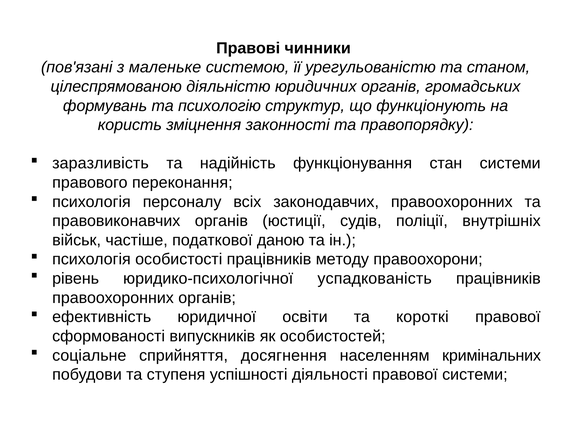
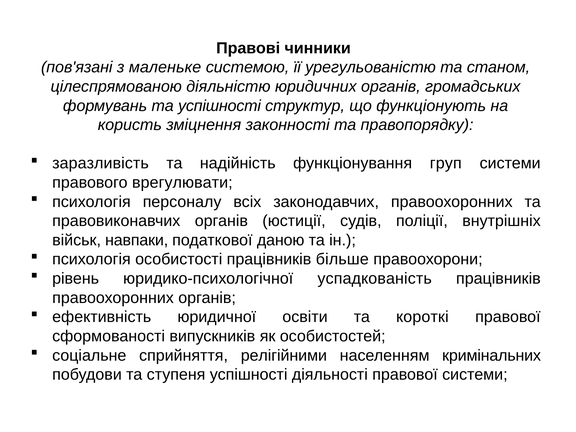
та психологію: психологію -> успішності (220, 106)
стан: стан -> груп (446, 163)
переконання: переконання -> врегулювати (182, 183)
частіше: частіше -> навпаки (137, 240)
методу: методу -> більше (342, 259)
досягнення: досягнення -> релігійними (284, 355)
